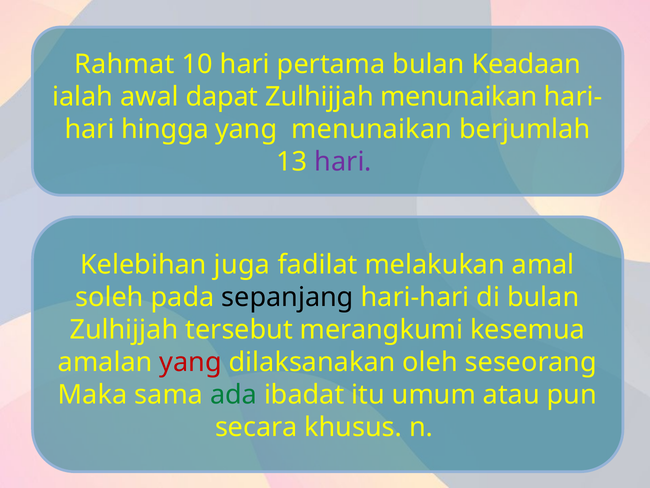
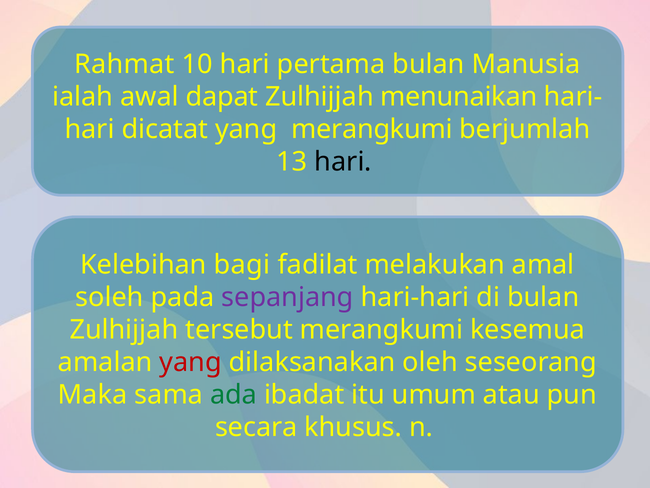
Keadaan: Keadaan -> Manusia (526, 64)
hingga: hingga -> dicatat (165, 129)
yang menunaikan: menunaikan -> merangkumi (372, 129)
hari colour: purple -> black (343, 162)
juga: juga -> bagi (242, 265)
sepanjang colour: black -> purple (287, 297)
